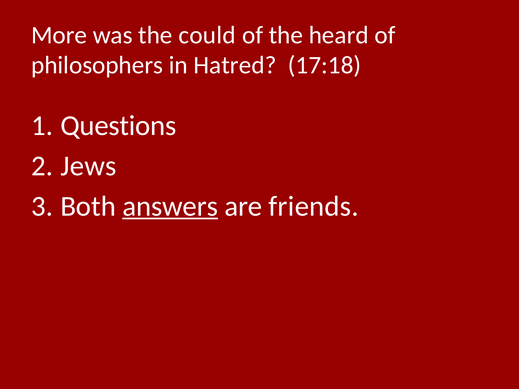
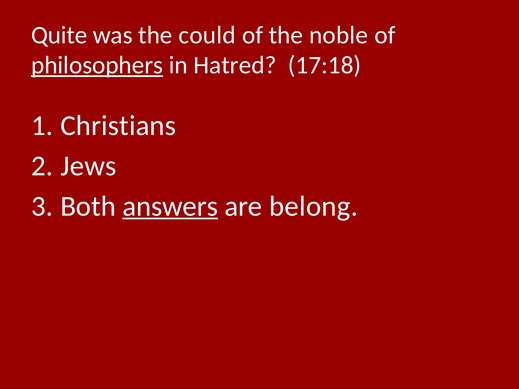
More: More -> Quite (59, 35)
heard: heard -> noble (339, 35)
philosophers underline: none -> present (97, 65)
Questions: Questions -> Christians (118, 126)
friends: friends -> belong (314, 206)
